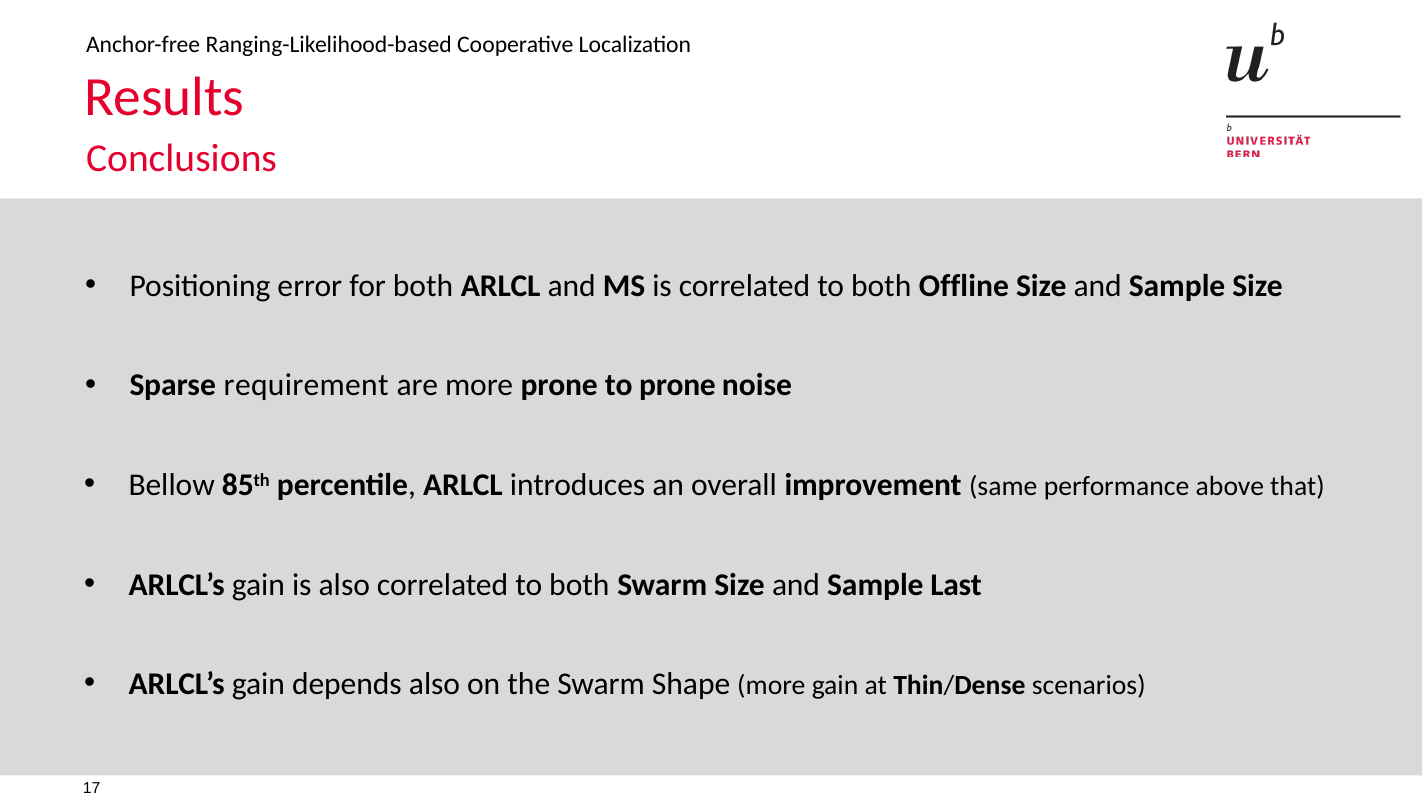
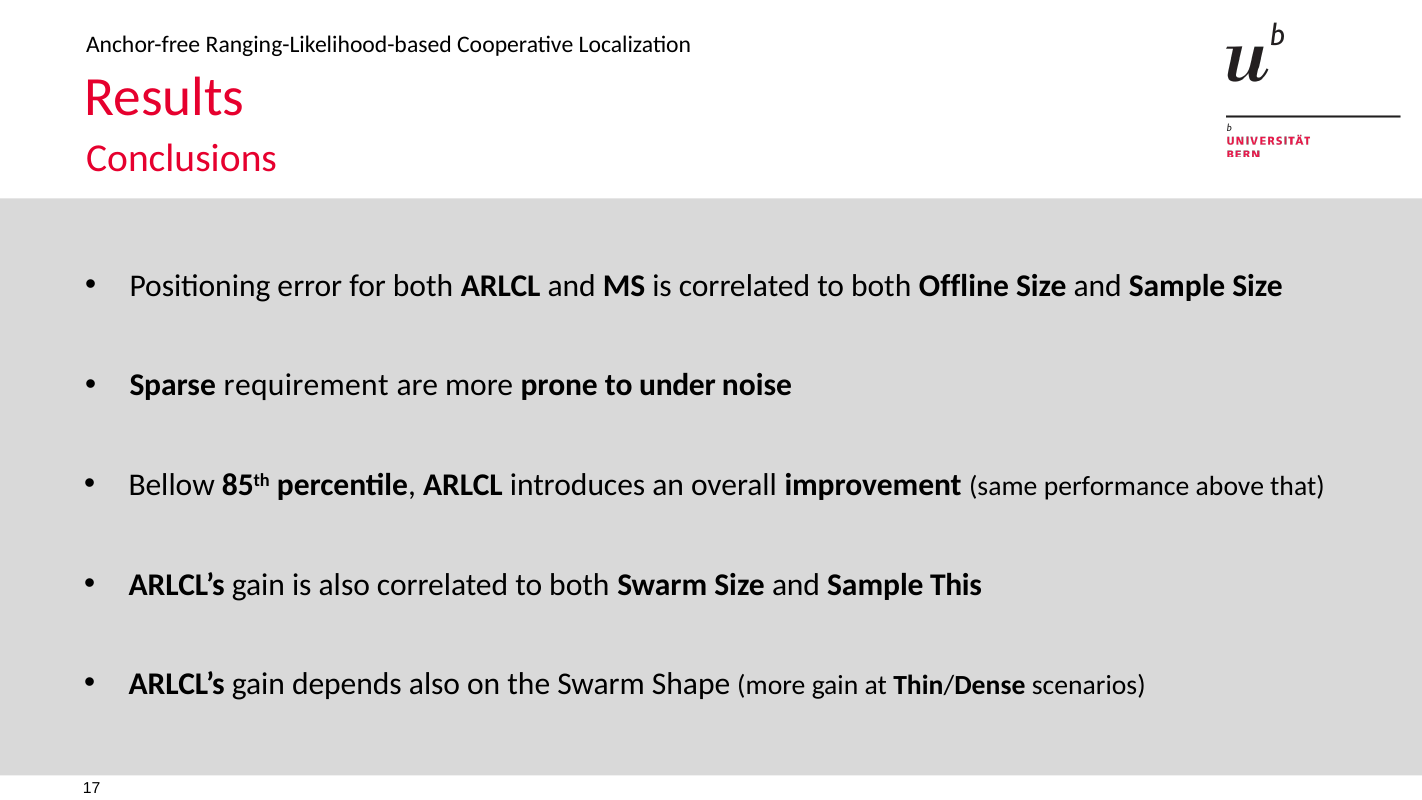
to prone: prone -> under (677, 385)
Last: Last -> This (956, 585)
